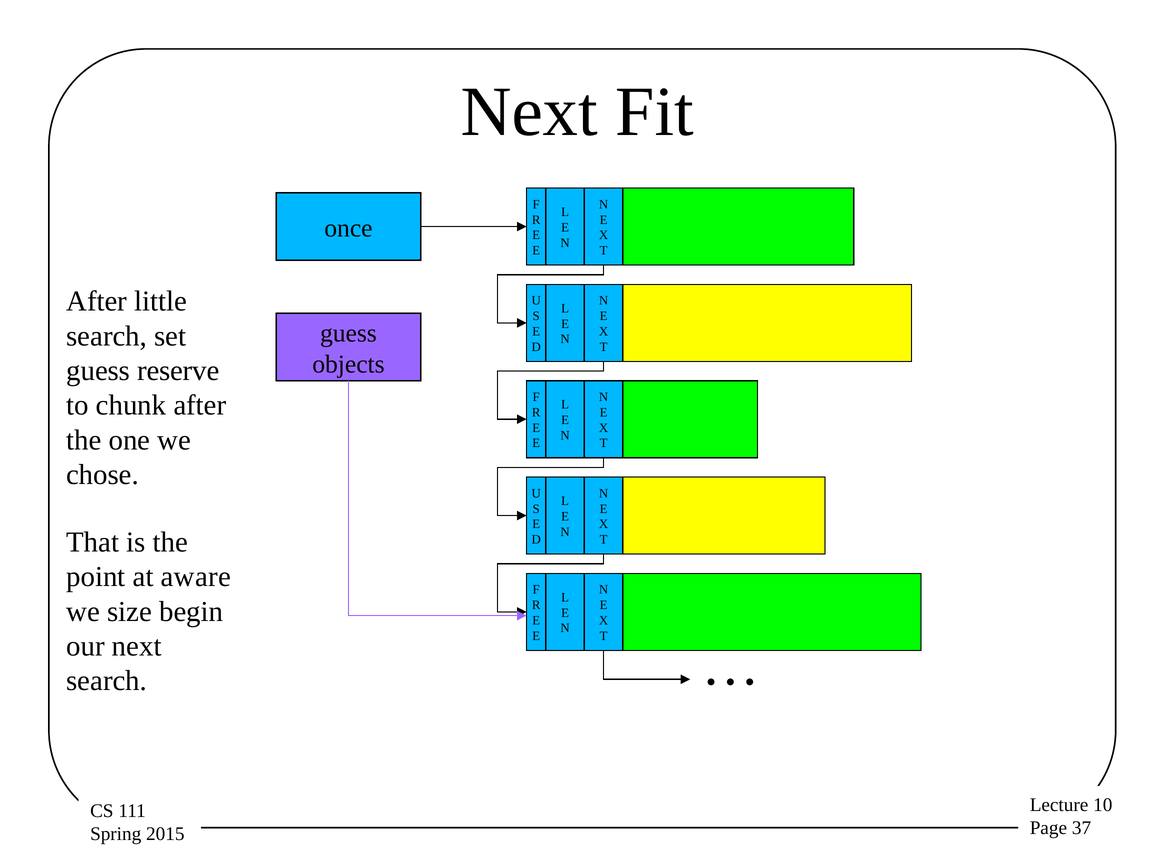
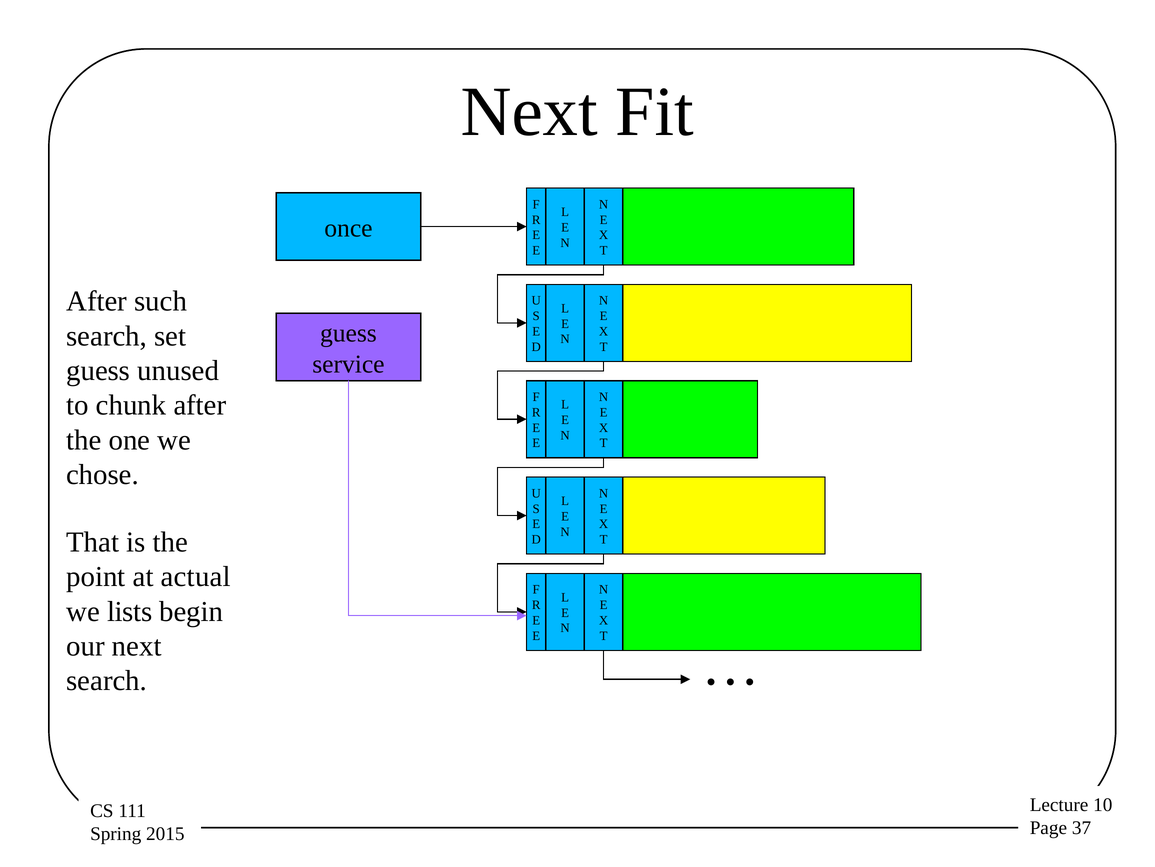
little: little -> such (161, 301)
objects: objects -> service (348, 364)
reserve: reserve -> unused (178, 370)
aware: aware -> actual (196, 576)
size: size -> lists (130, 611)
